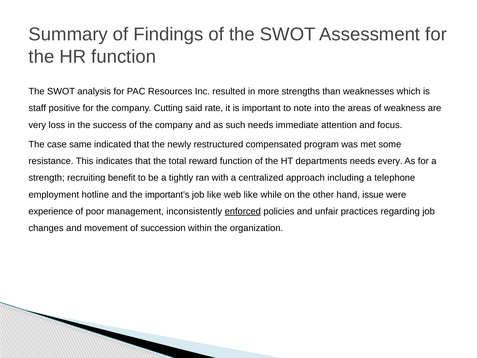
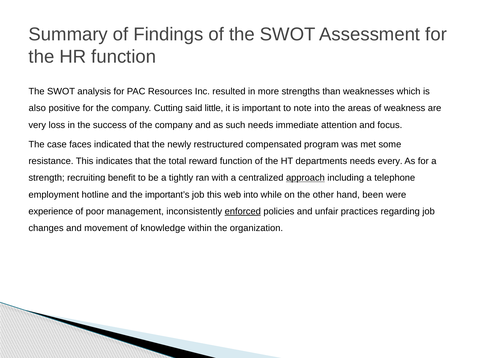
staff: staff -> also (37, 108)
rate: rate -> little (214, 108)
same: same -> faces (80, 144)
approach underline: none -> present (305, 178)
job like: like -> this (214, 194)
web like: like -> into (251, 194)
issue: issue -> been (373, 194)
succession: succession -> knowledge (163, 228)
